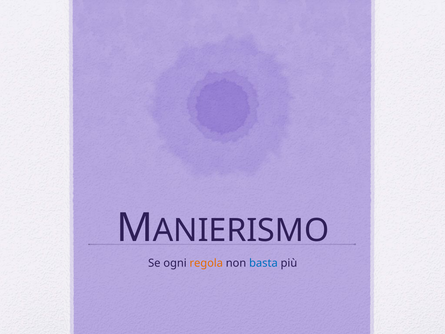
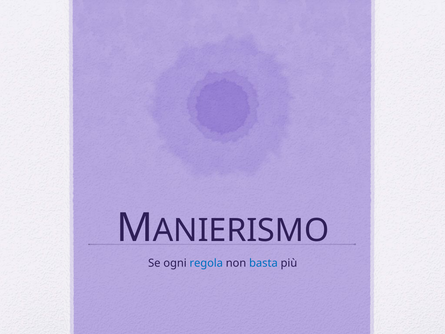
regola colour: orange -> blue (206, 263)
